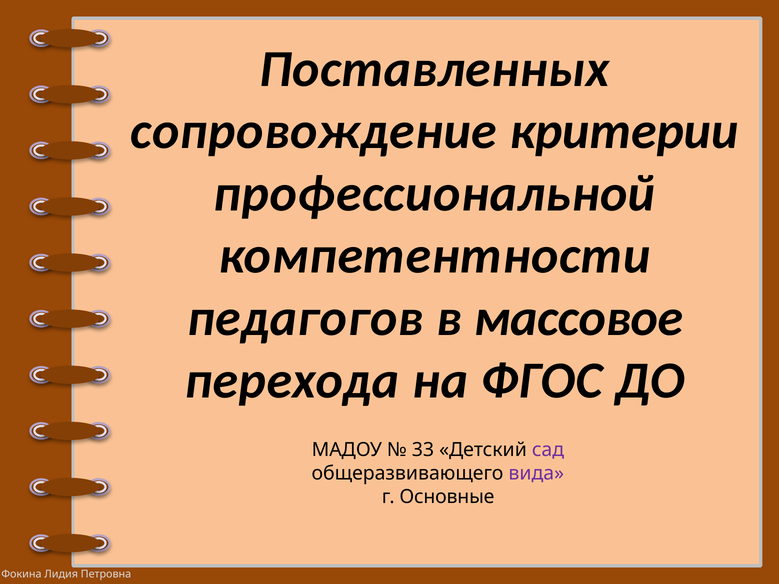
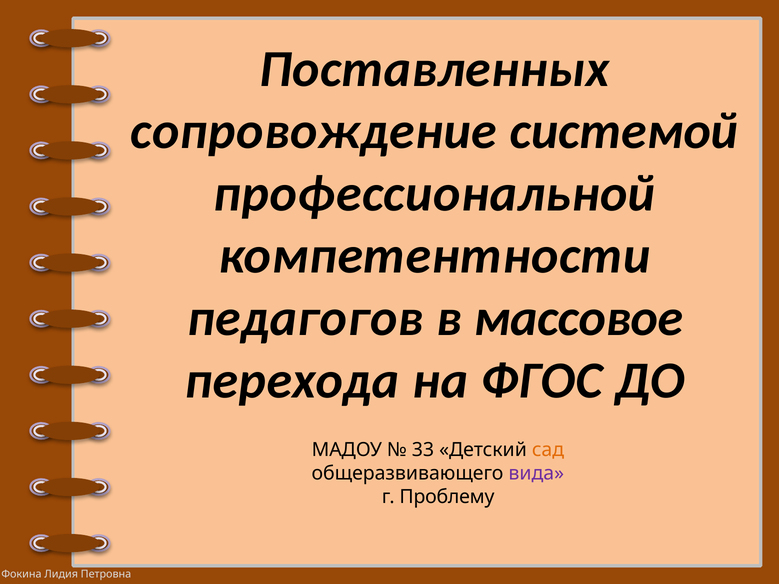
критерии: критерии -> системой (624, 131)
сад colour: purple -> orange (548, 450)
Основные: Основные -> Проблему (447, 497)
